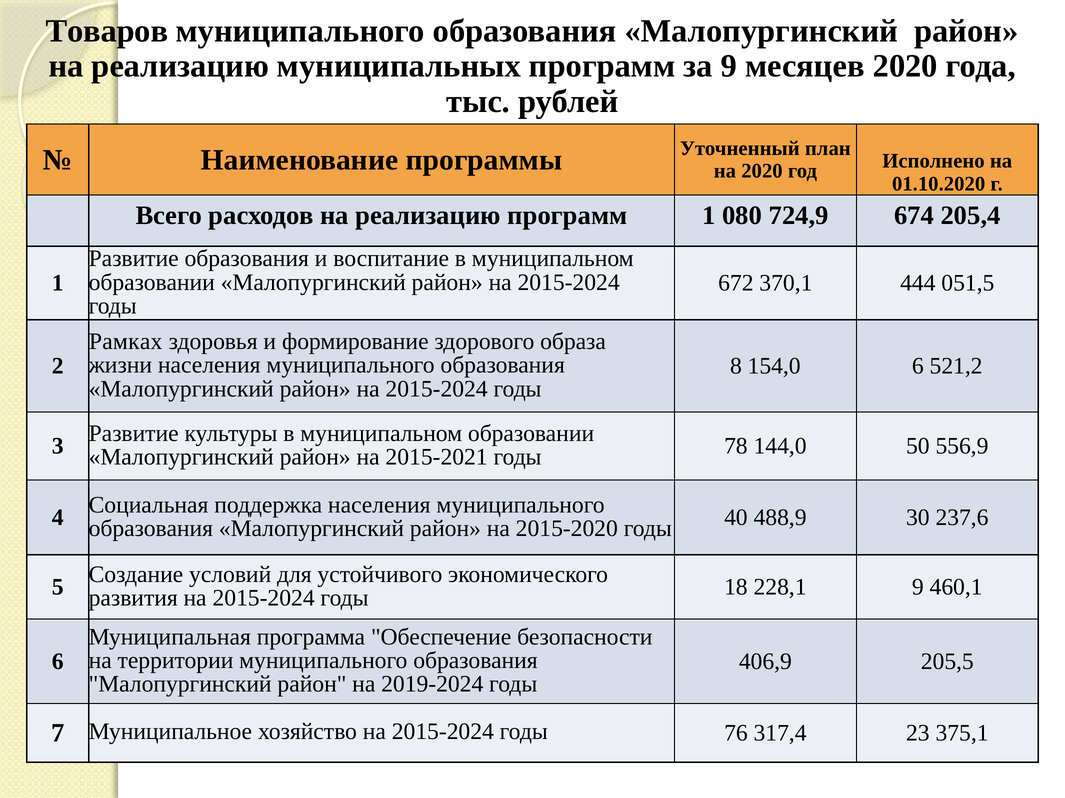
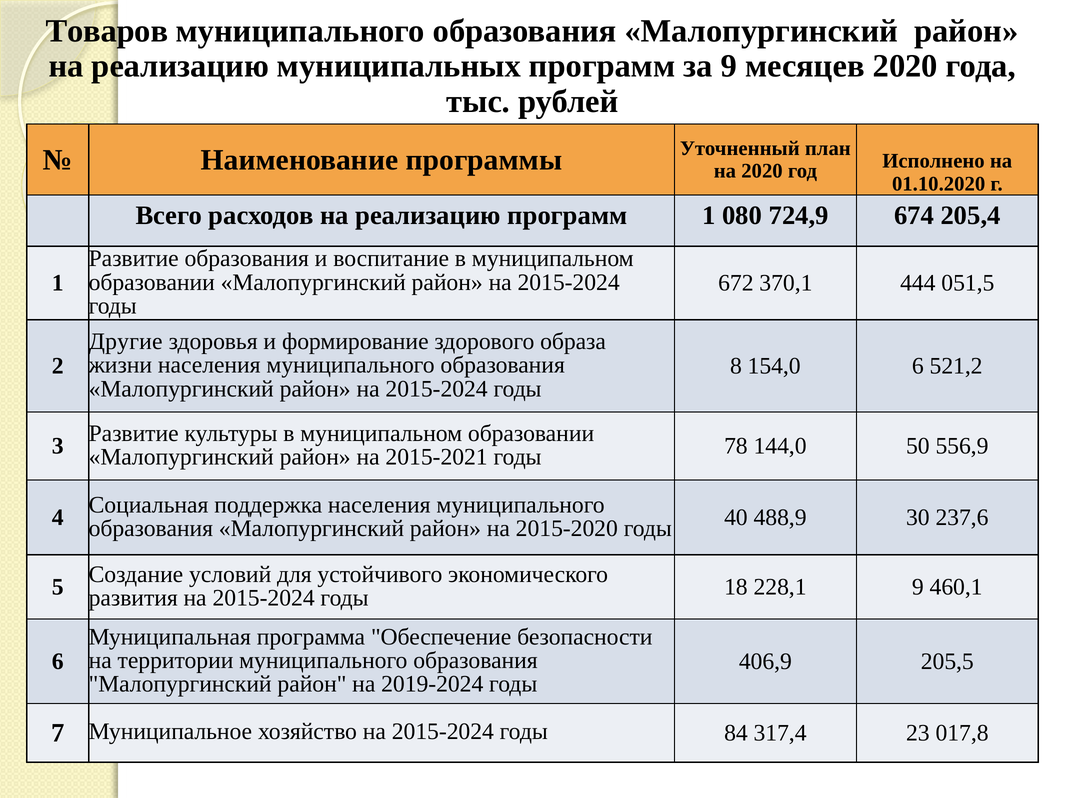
Рамках: Рамках -> Другие (126, 342)
76: 76 -> 84 (736, 734)
375,1: 375,1 -> 017,8 (962, 734)
